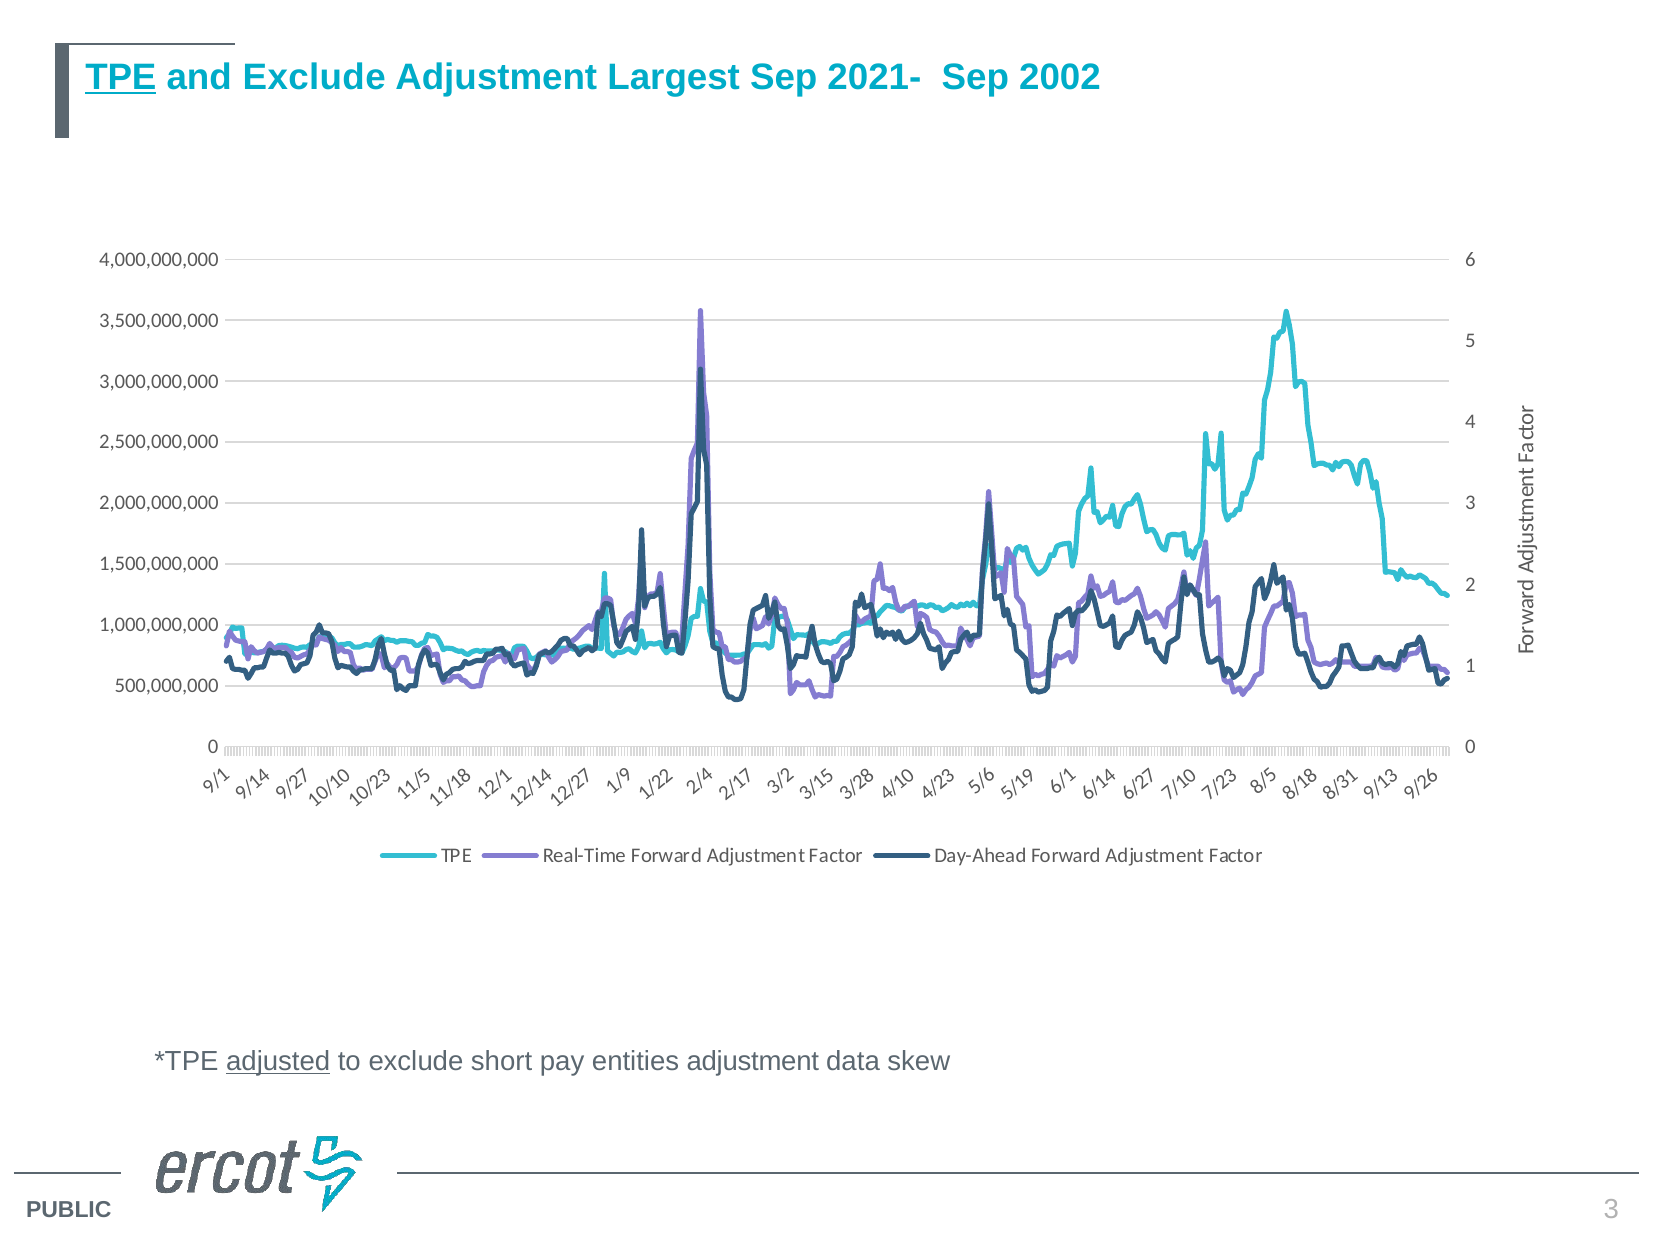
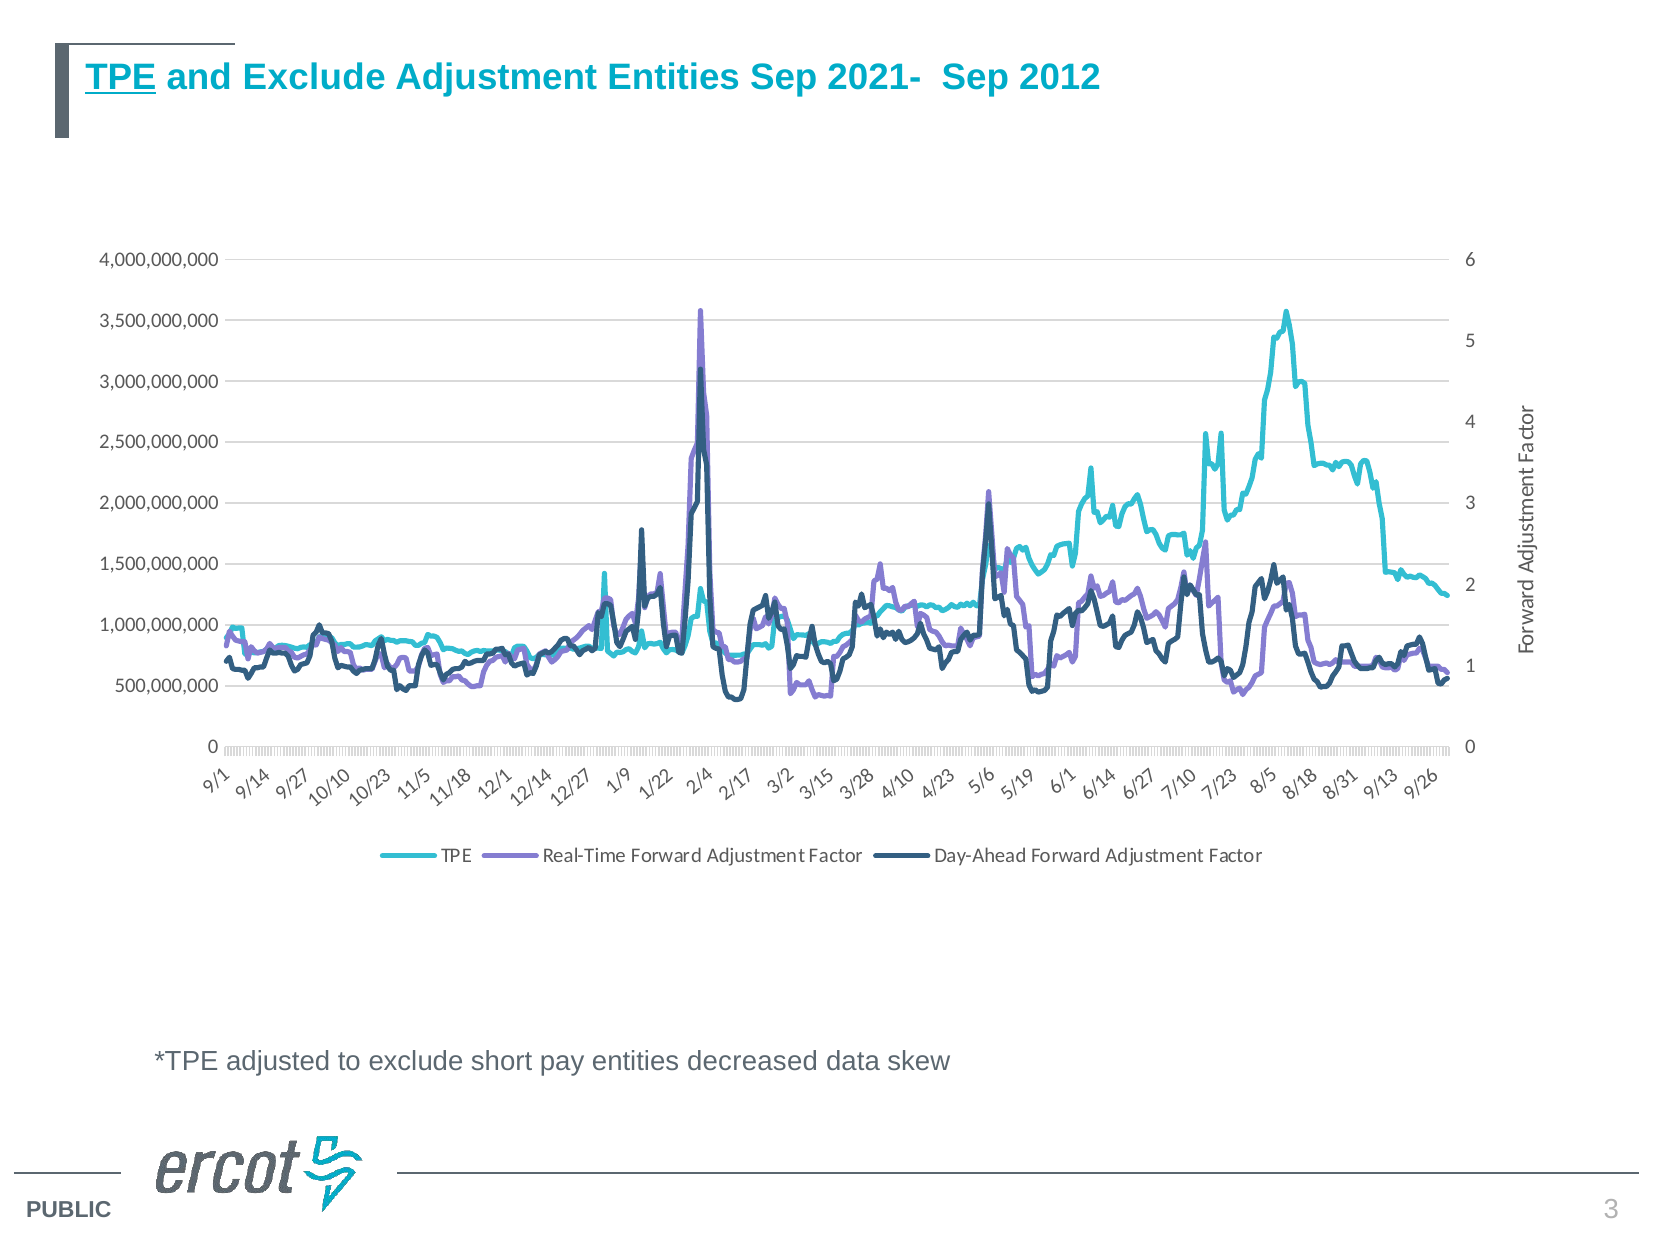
Adjustment Largest: Largest -> Entities (674, 77)
2002: 2002 -> 2012 (1060, 77)
adjusted underline: present -> none (278, 1062)
entities adjustment: adjustment -> decreased (753, 1062)
